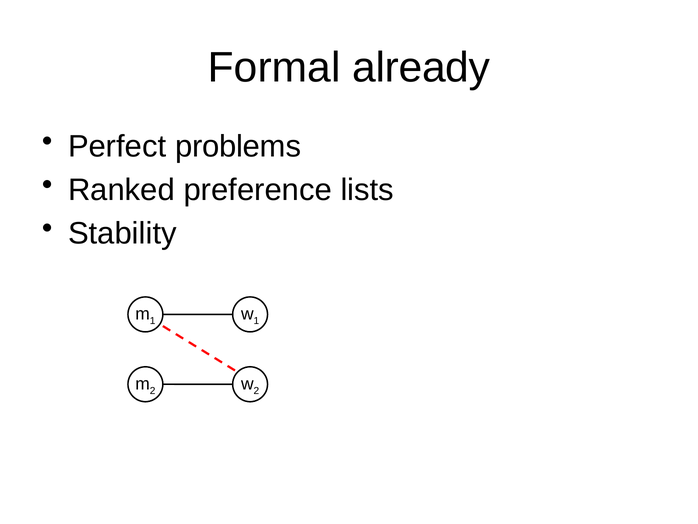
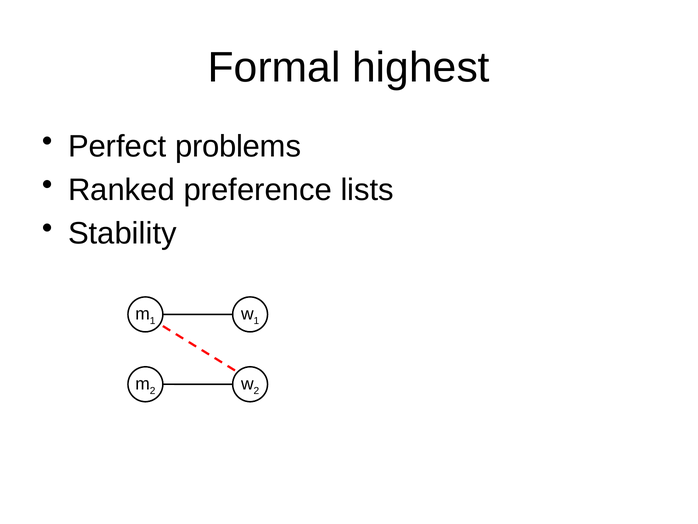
already: already -> highest (421, 68)
